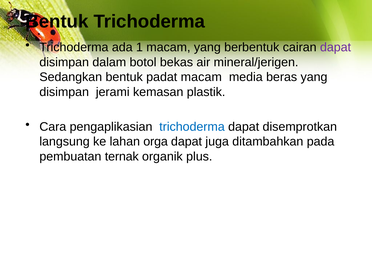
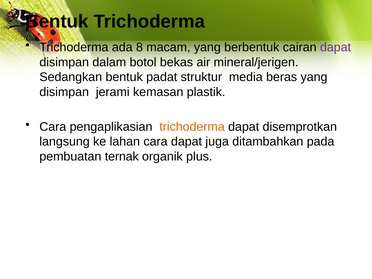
1: 1 -> 8 (139, 47)
padat macam: macam -> struktur (201, 77)
trichoderma colour: blue -> orange (192, 127)
lahan orga: orga -> cara (156, 142)
